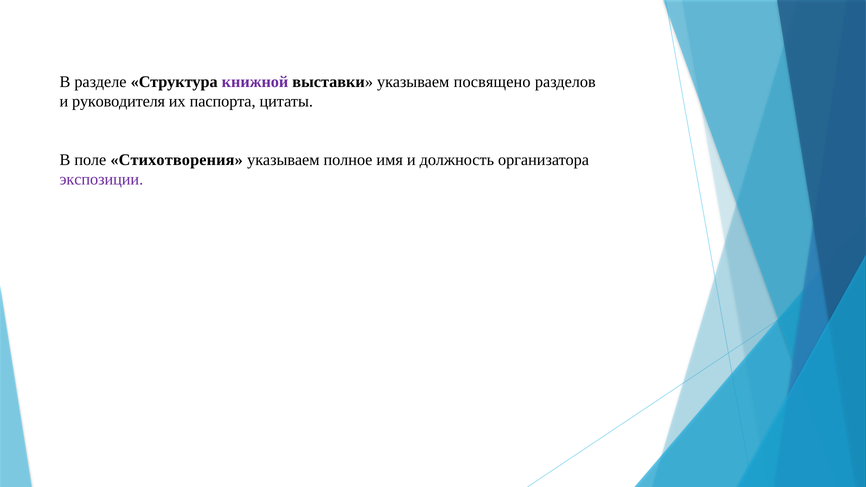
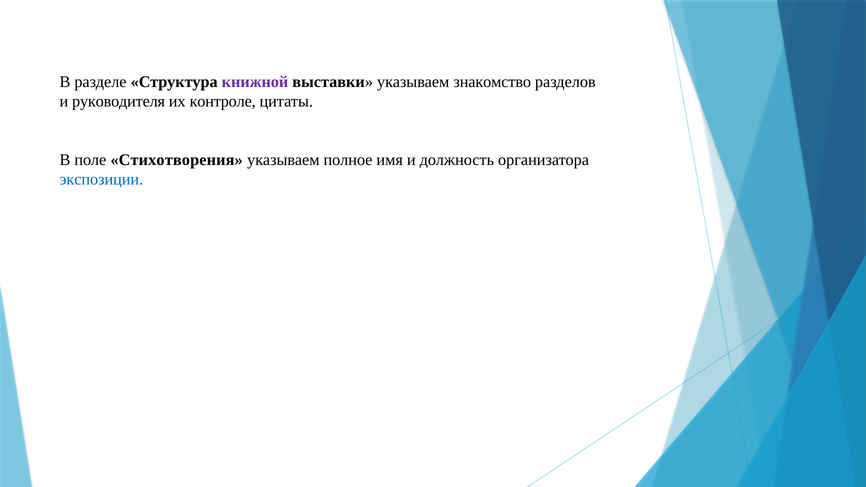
посвящено: посвящено -> знакомство (492, 82)
паспорта: паспорта -> контроле (223, 101)
экспозиции colour: purple -> blue (101, 179)
